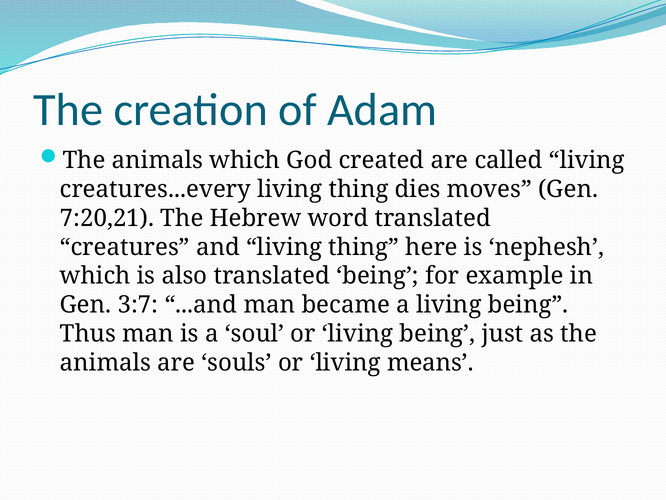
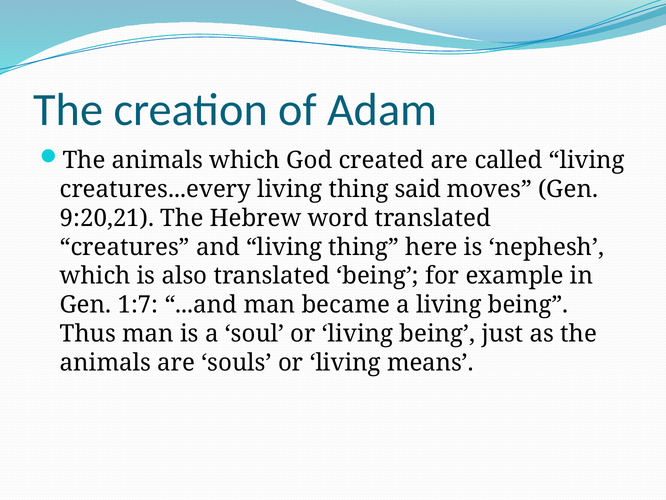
dies: dies -> said (418, 189)
7:20,21: 7:20,21 -> 9:20,21 (107, 218)
3:7: 3:7 -> 1:7 (138, 305)
